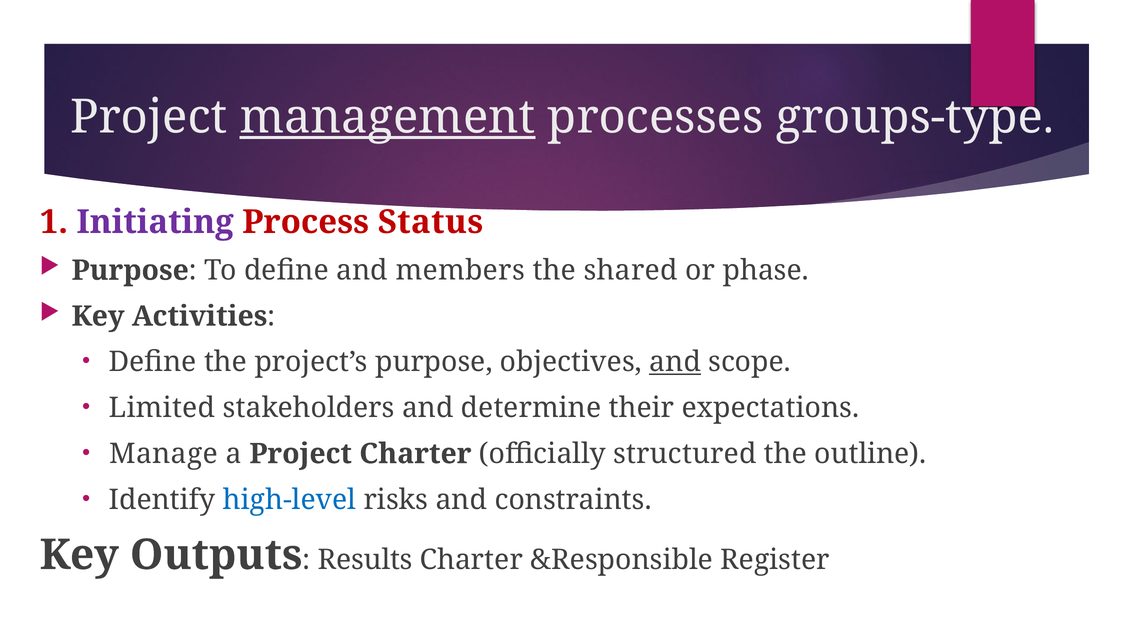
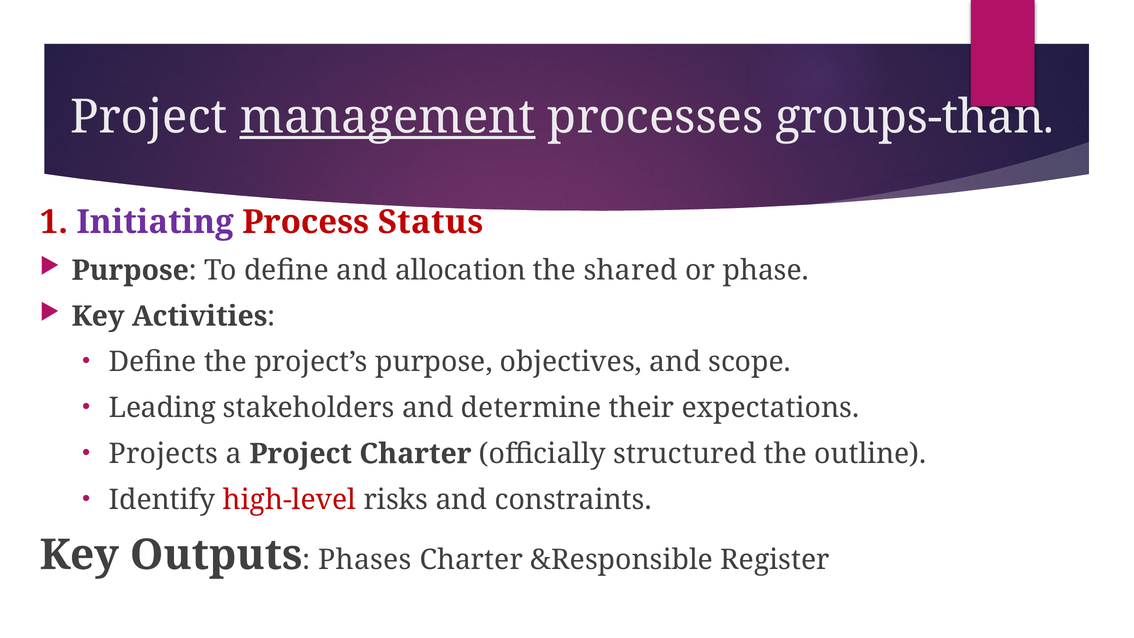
groups-type: groups-type -> groups-than (910, 117)
members: members -> allocation (461, 270)
and underline: present -> none (675, 362)
Limited: Limited -> Leading (162, 408)
Manage: Manage -> Projects (164, 454)
high-level colour: blue -> red (290, 500)
Results: Results -> Phases (365, 560)
